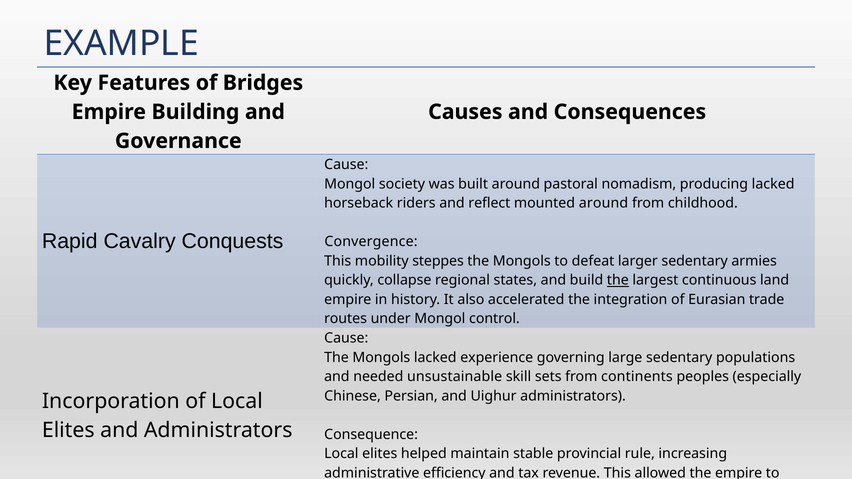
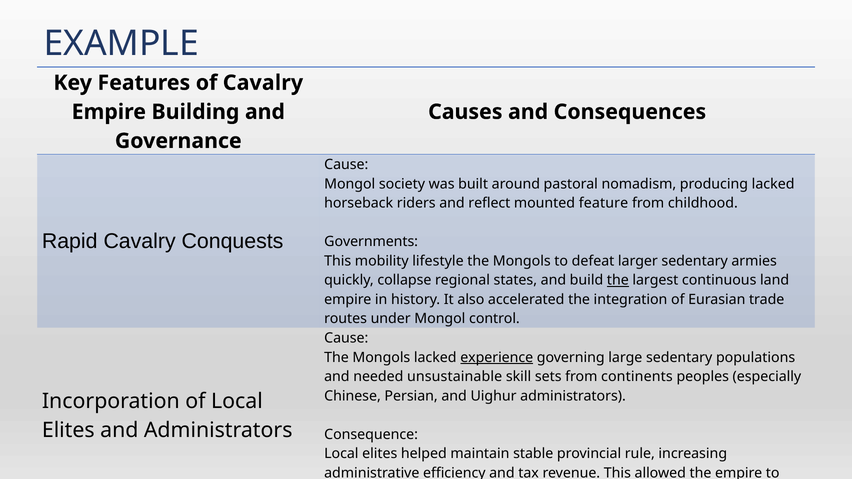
of Bridges: Bridges -> Cavalry (263, 83)
mounted around: around -> feature (604, 203)
Convergence: Convergence -> Governments (371, 242)
steppes: steppes -> lifestyle (438, 261)
experience underline: none -> present (497, 358)
